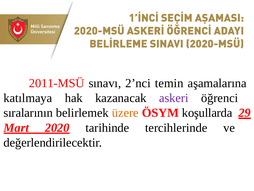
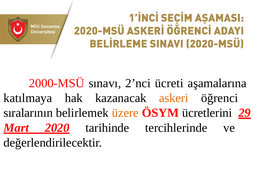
2011-MSÜ: 2011-MSÜ -> 2000-MSÜ (57, 83)
temin: temin -> ücreti (169, 83)
askeri colour: purple -> orange (174, 98)
koşullarda: koşullarda -> ücretlerini (207, 113)
